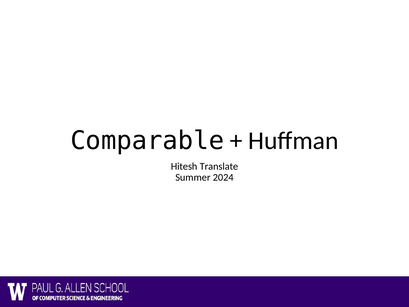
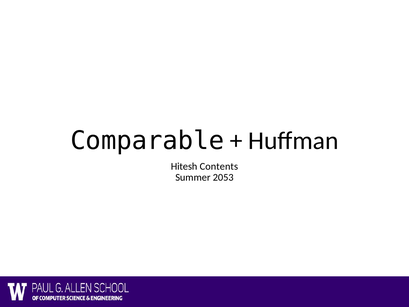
Translate: Translate -> Contents (219, 166)
2024: 2024 -> 2053 (223, 177)
